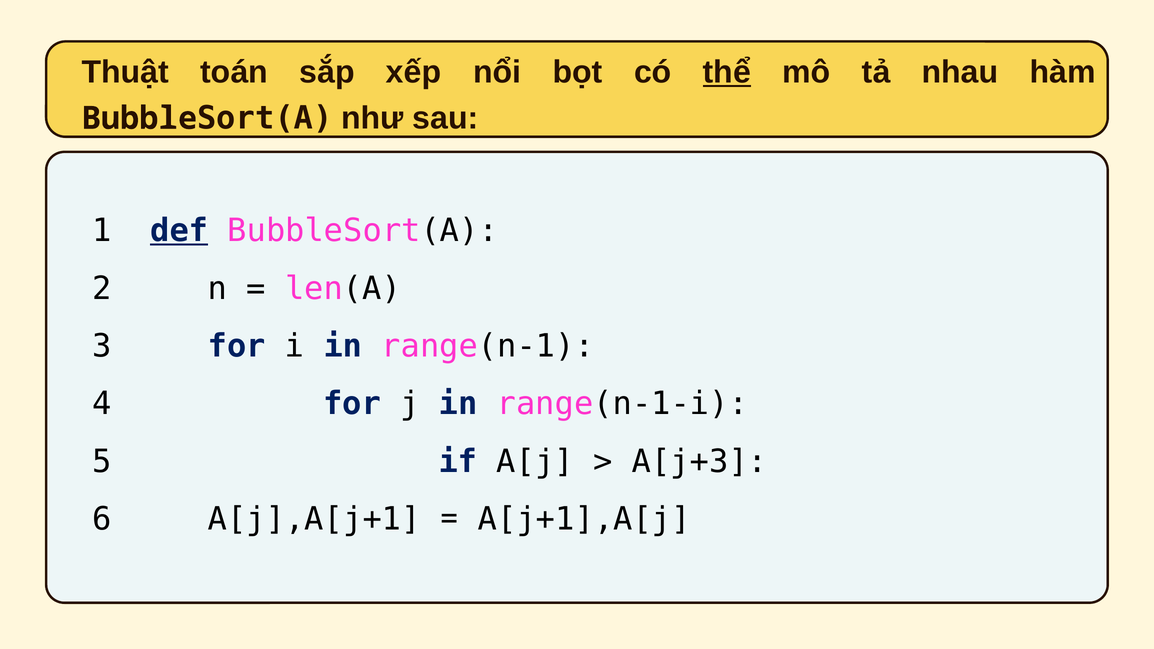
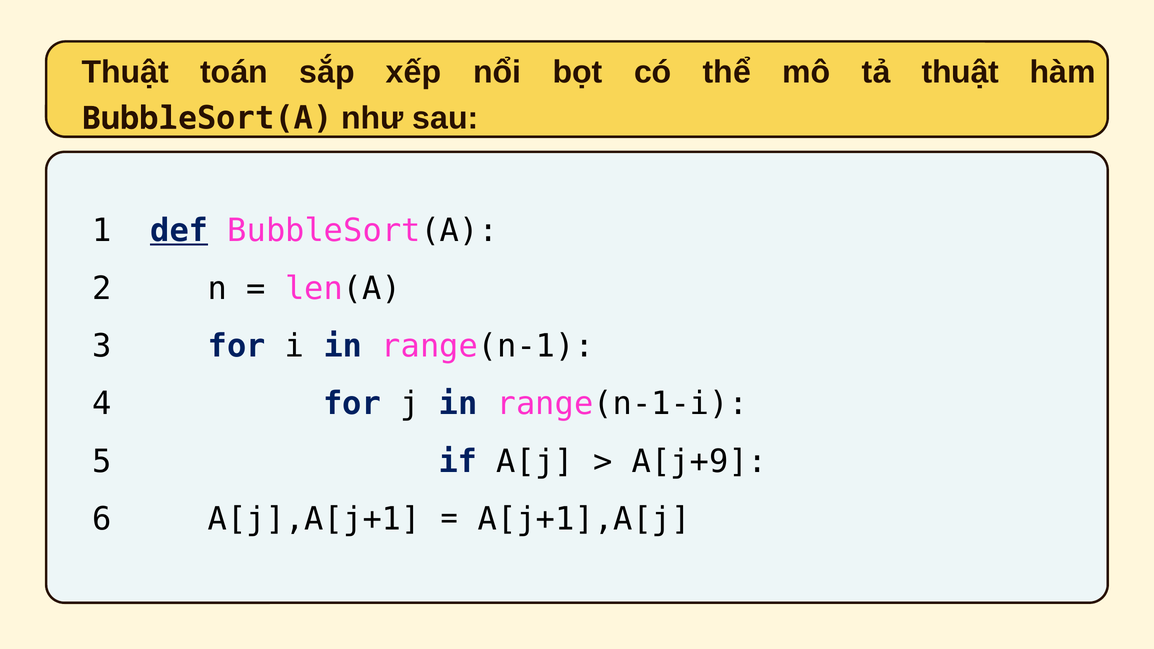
thể underline: present -> none (727, 72)
tả nhau: nhau -> thuật (960, 72)
A[j+3: A[j+3 -> A[j+9 (699, 462)
